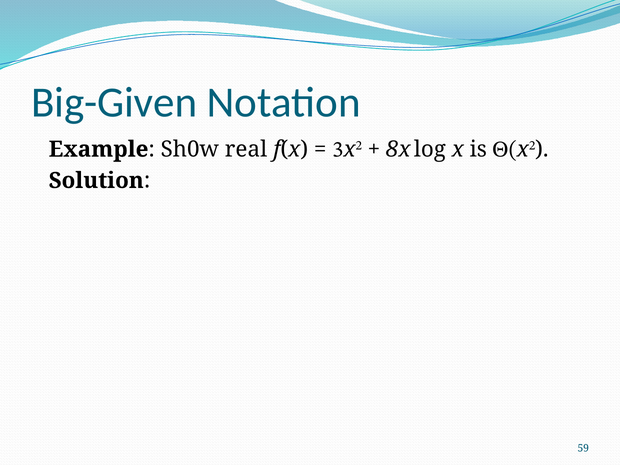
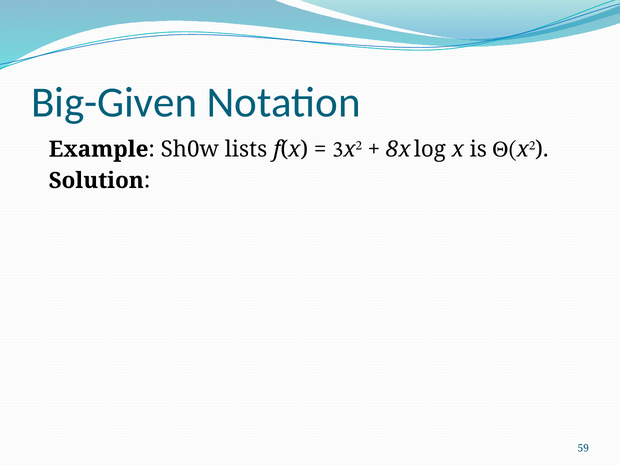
real: real -> lists (246, 149)
